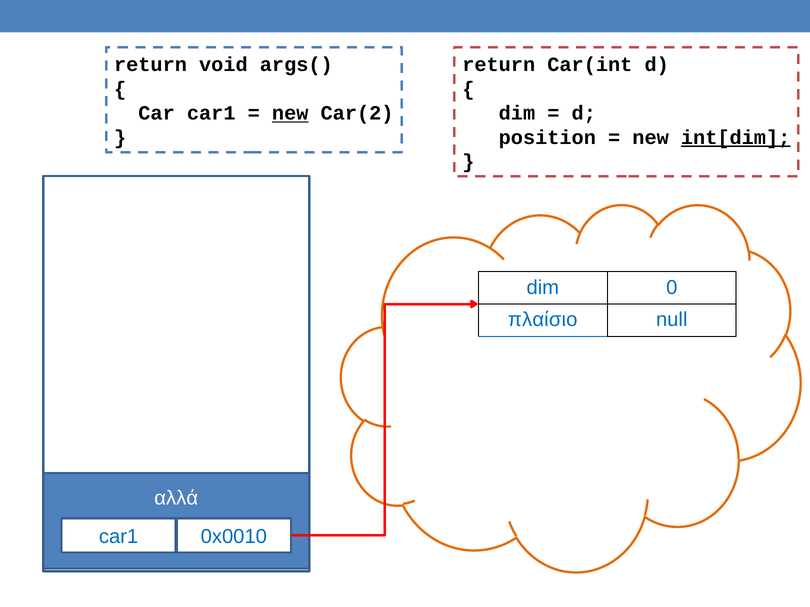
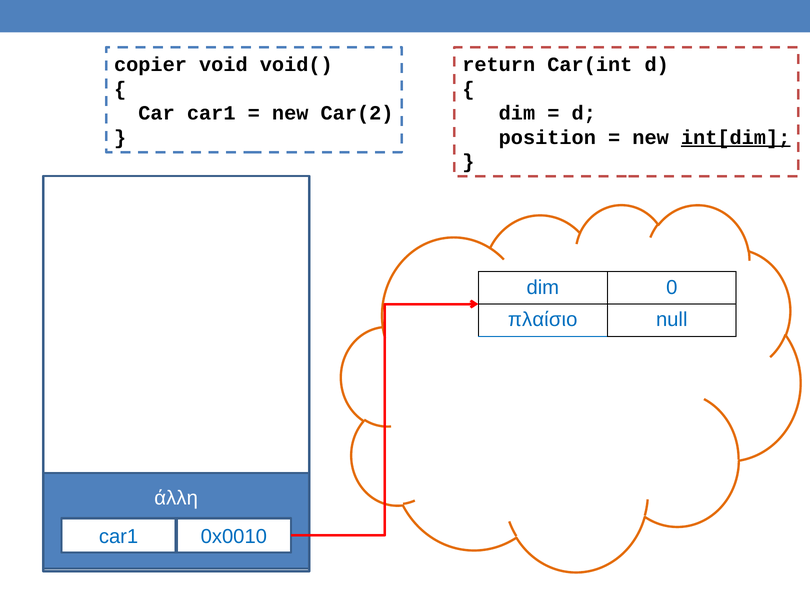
return: return -> copier (150, 65)
args(: args( -> void( (296, 65)
new underline: present -> none (290, 113)
αλλά: αλλά -> άλλη (176, 498)
